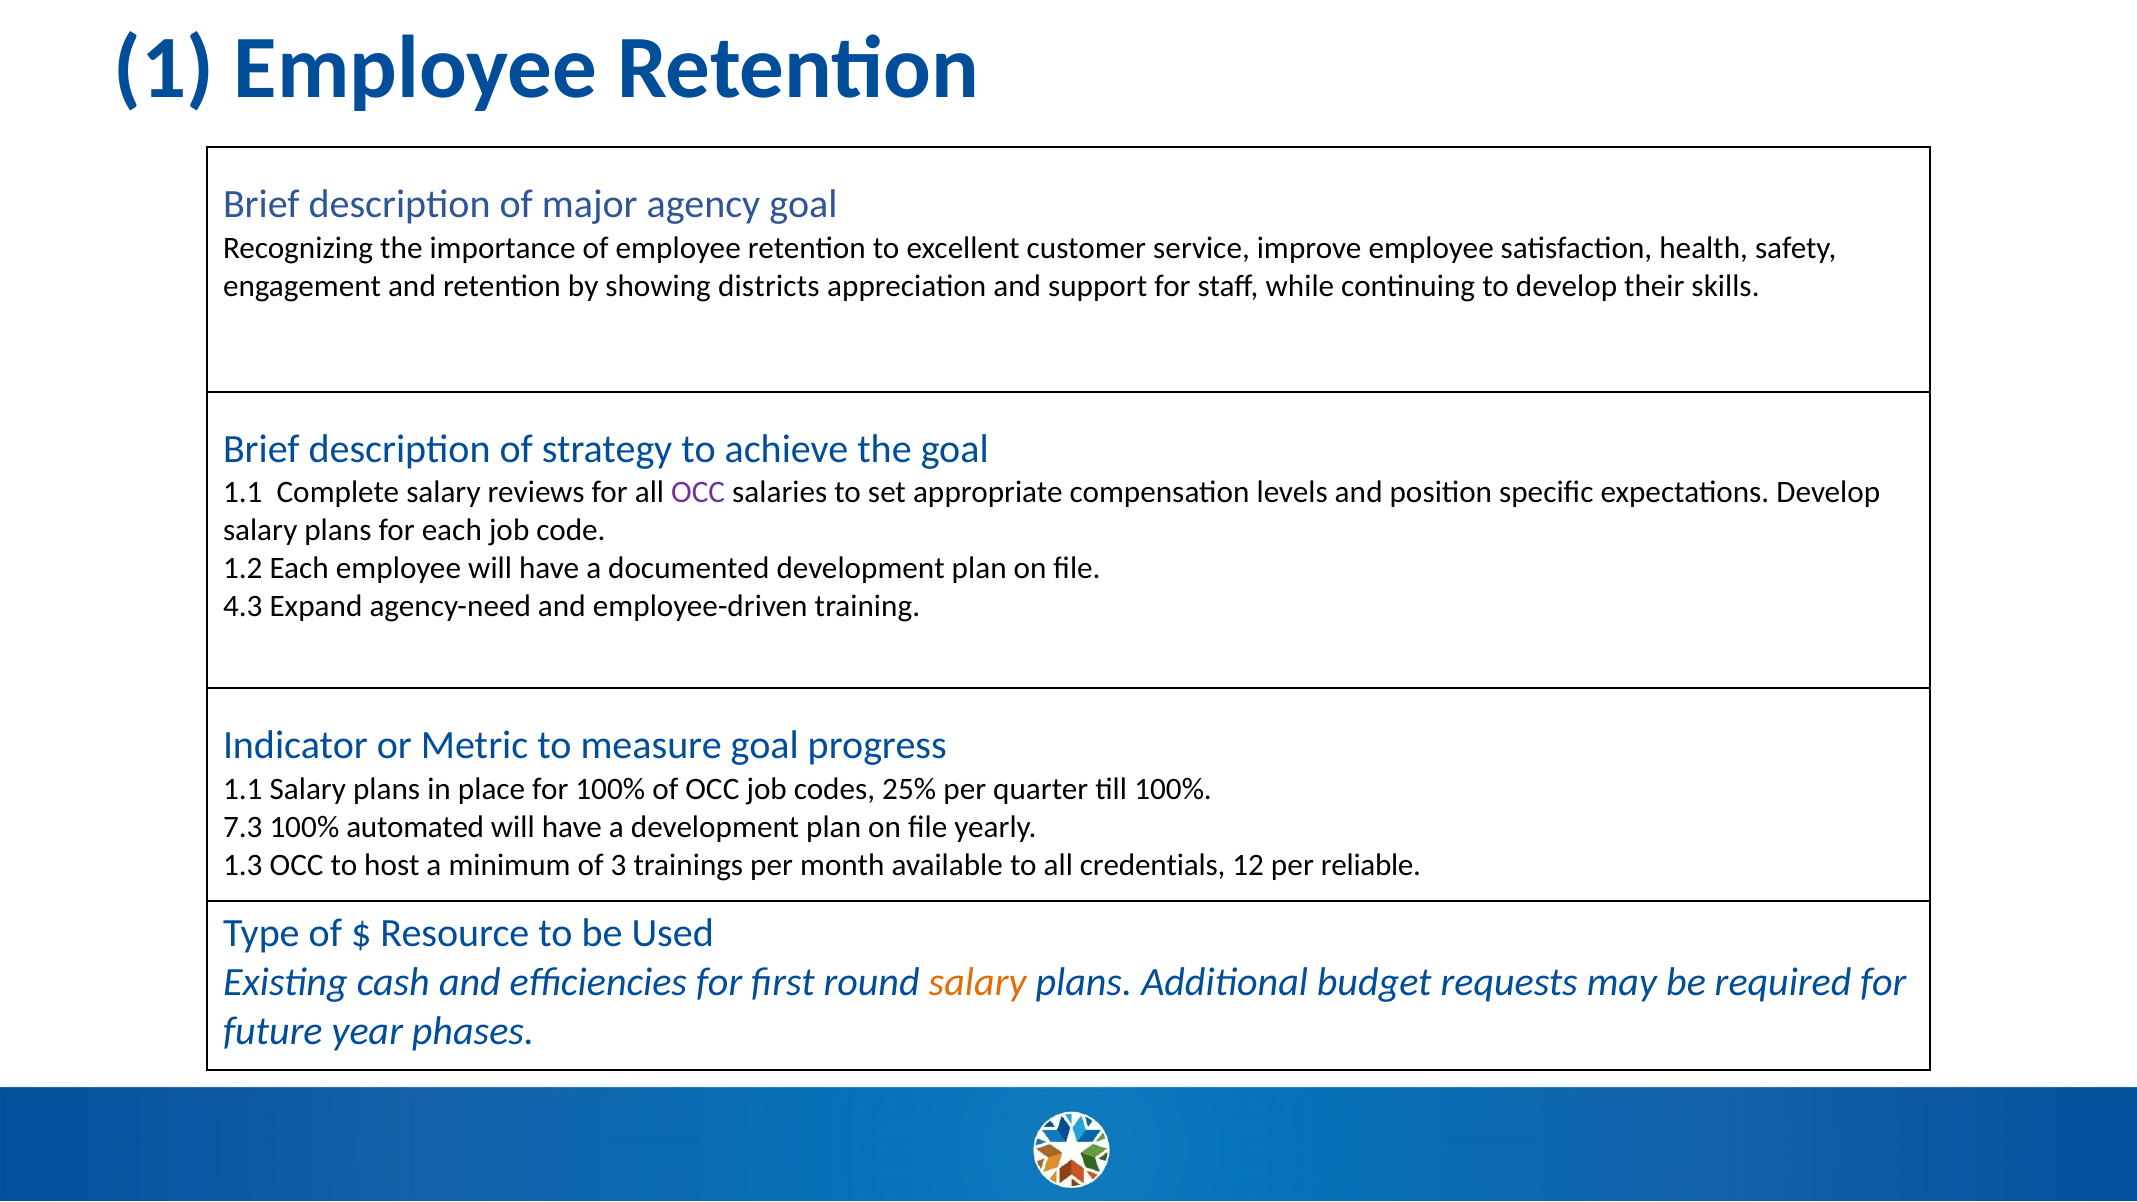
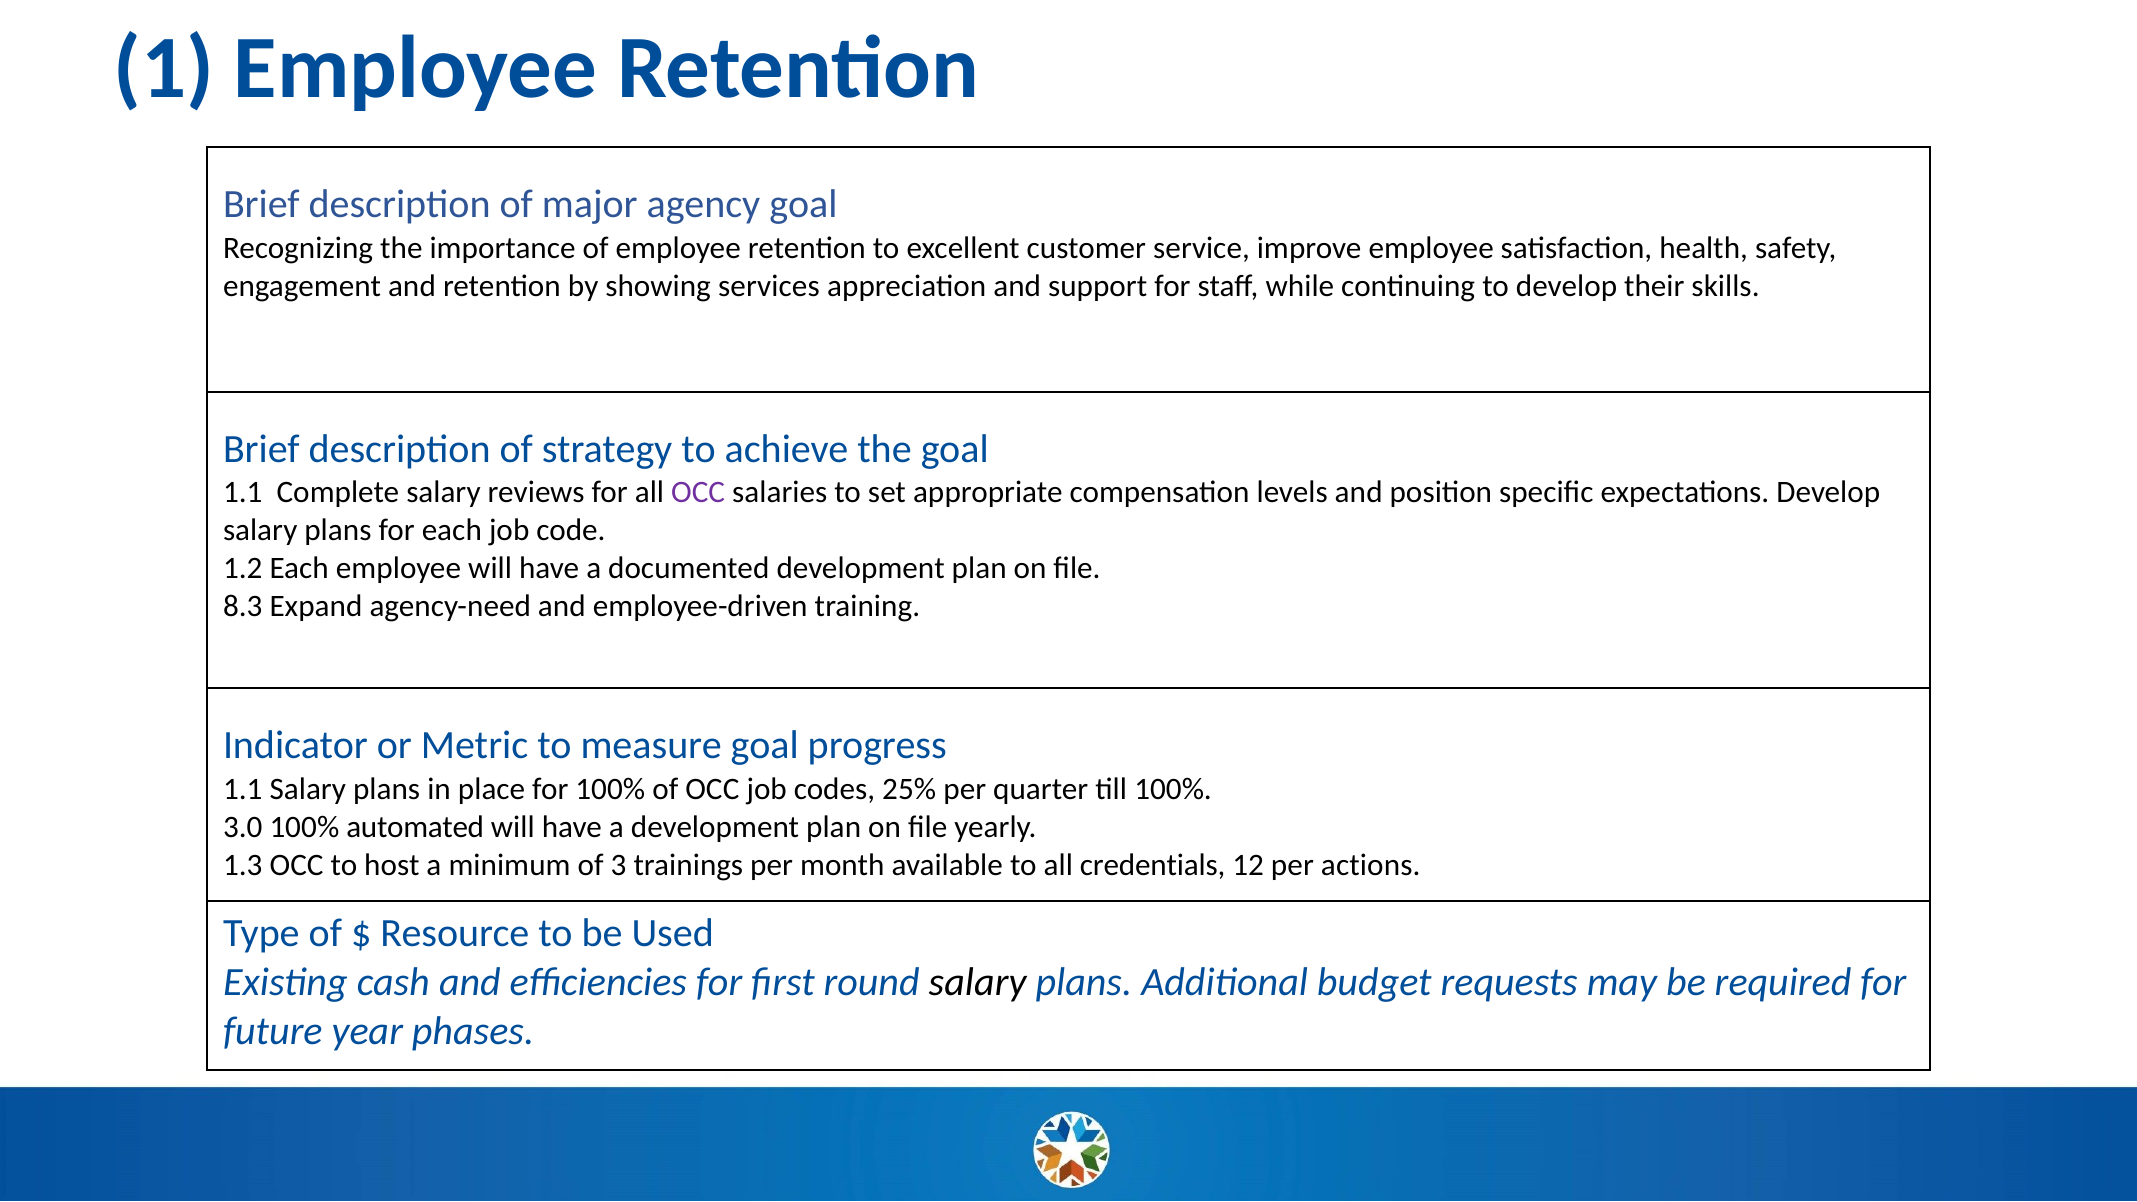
districts: districts -> services (769, 286)
4.3: 4.3 -> 8.3 (243, 606)
7.3: 7.3 -> 3.0 (243, 827)
reliable: reliable -> actions (1371, 865)
salary colour: orange -> black (978, 982)
